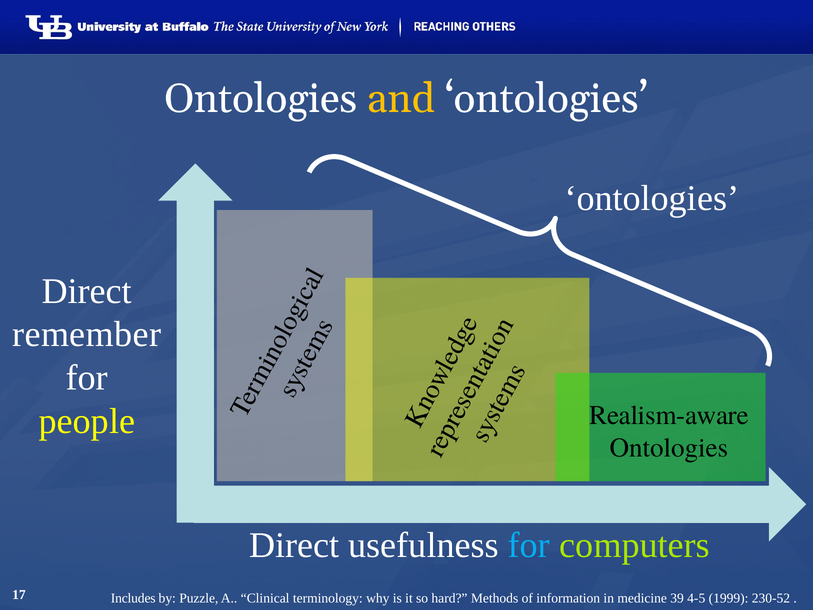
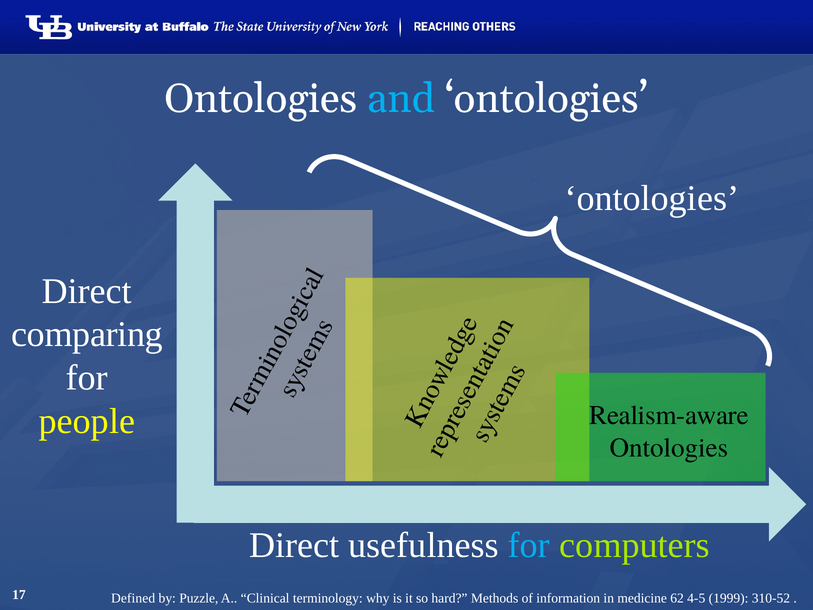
and colour: yellow -> light blue (401, 99)
remember: remember -> comparing (87, 334)
Includes: Includes -> Defined (133, 598)
39: 39 -> 62 (677, 598)
230-52: 230-52 -> 310-52 (771, 598)
